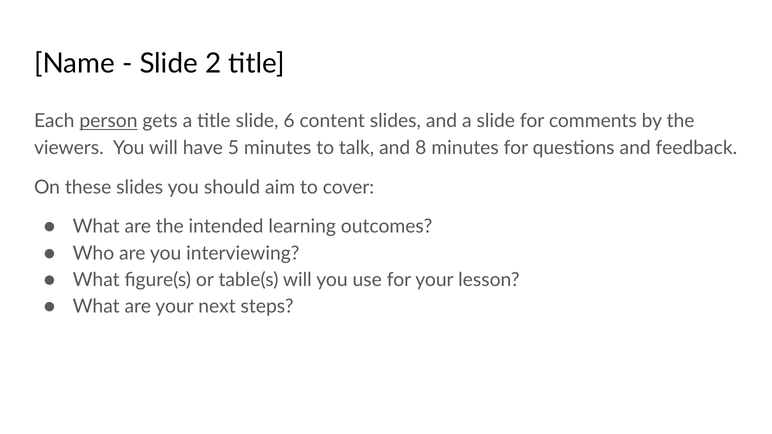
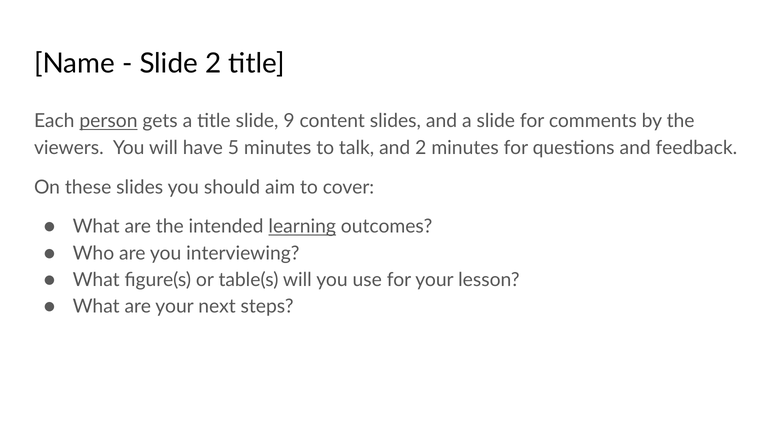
6: 6 -> 9 (289, 121)
and 8: 8 -> 2 (421, 148)
learning underline: none -> present (302, 227)
